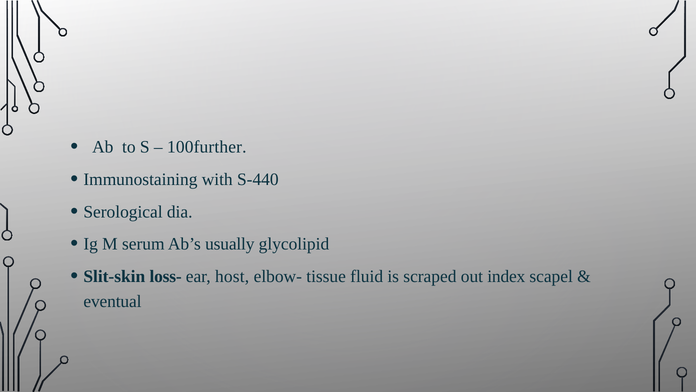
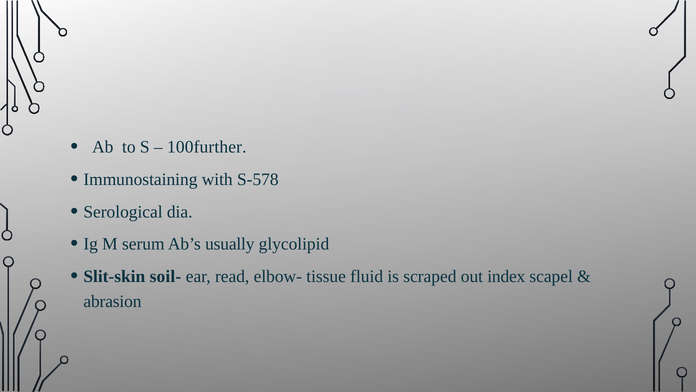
S-440: S-440 -> S-578 (258, 179)
loss-: loss- -> soil- (165, 276)
host: host -> read (232, 276)
eventual: eventual -> abrasion (112, 301)
